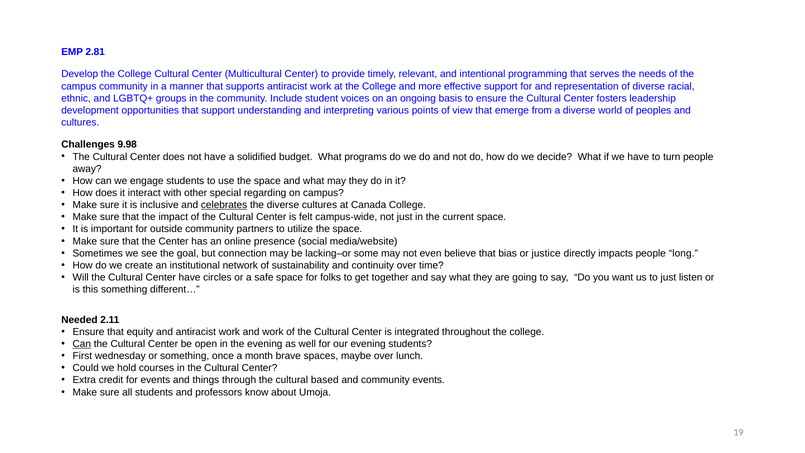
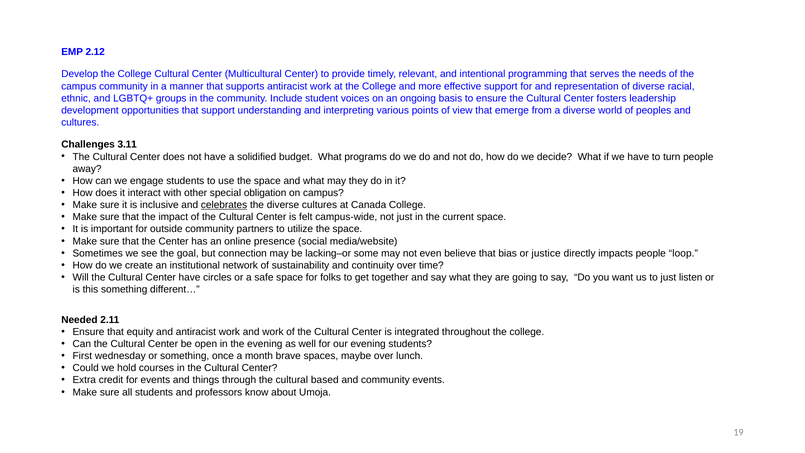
2.81: 2.81 -> 2.12 (95, 52)
9.98: 9.98 -> 3.11 (127, 145)
regarding: regarding -> obligation (265, 193)
long: long -> loop (683, 253)
Can underline: present -> none (82, 344)
